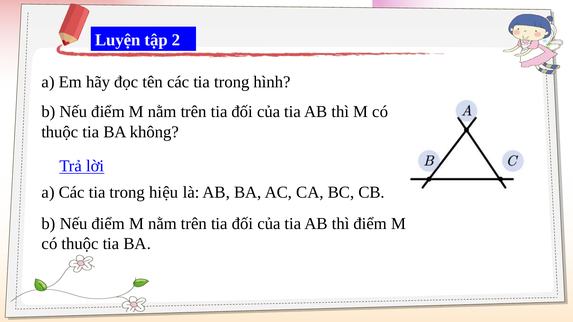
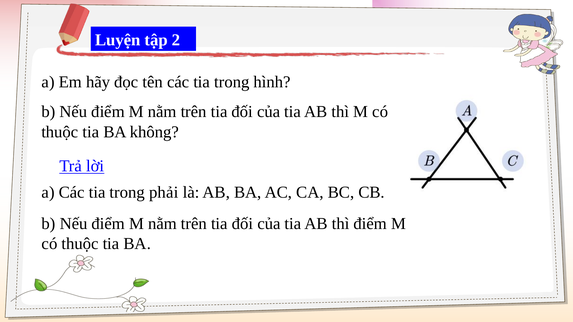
hiệu: hiệu -> phải (164, 192)
